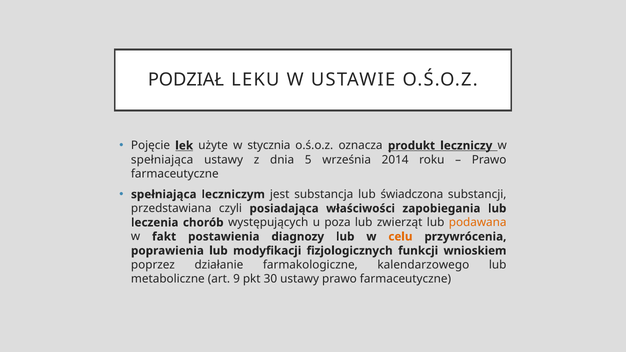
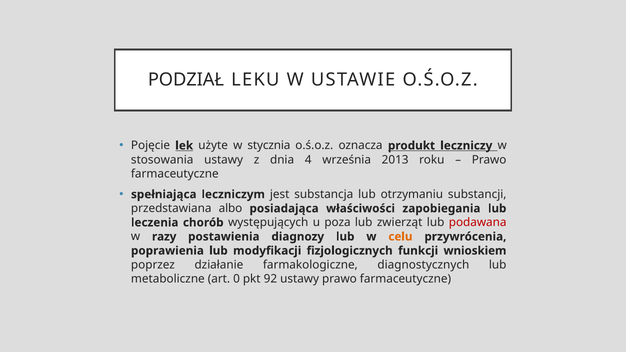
spełniająca: spełniająca -> stosowania (162, 160)
5: 5 -> 4 (308, 160)
2014: 2014 -> 2013 (395, 160)
świadczona: świadczona -> otrzymaniu (412, 194)
czyli: czyli -> albo (231, 209)
podawana colour: orange -> red (478, 223)
fakt: fakt -> razy (164, 237)
kalendarzowego: kalendarzowego -> diagnostycznych (423, 265)
9: 9 -> 0 (236, 279)
30: 30 -> 92 (270, 279)
